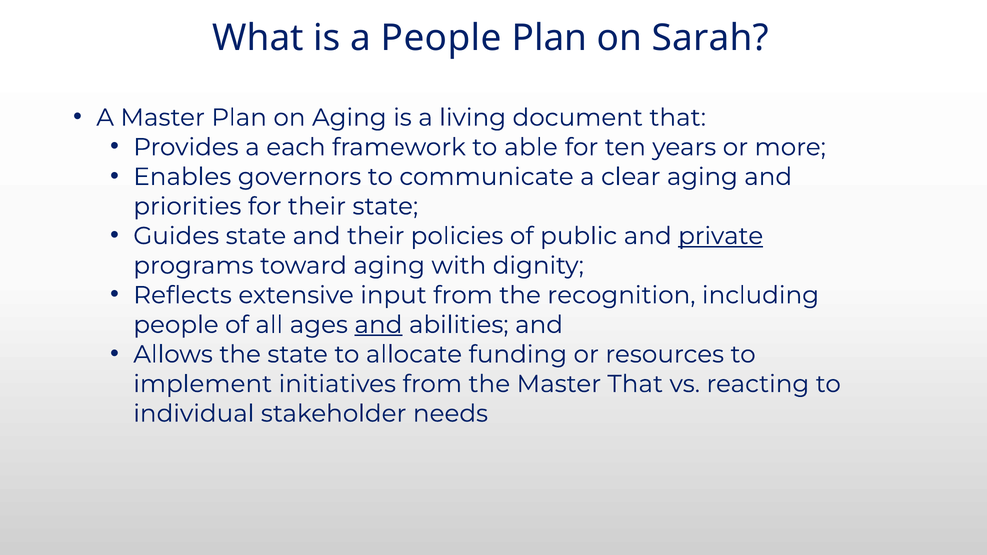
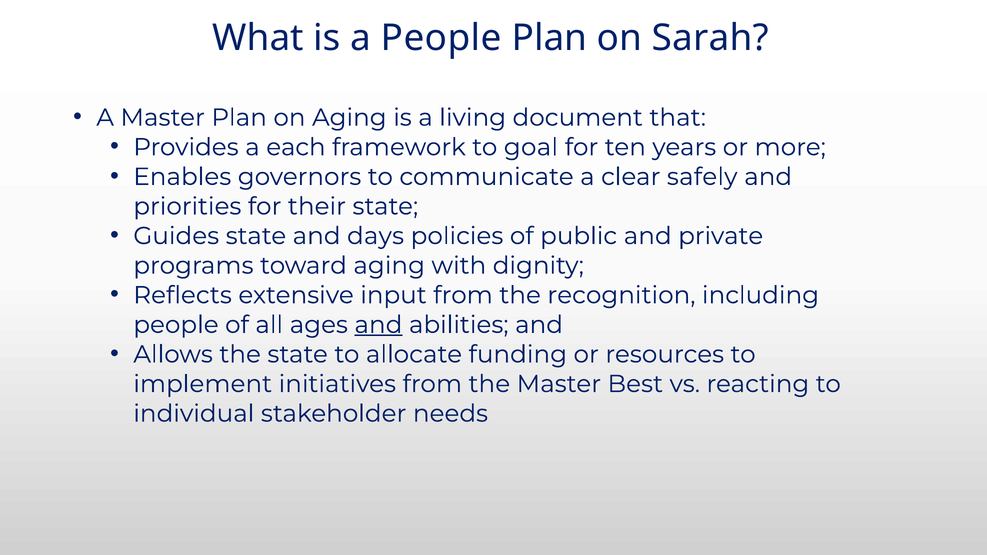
able: able -> goal (531, 147)
clear aging: aging -> safely (702, 177)
and their: their -> days (376, 236)
private underline: present -> none (721, 236)
Master That: That -> Best (635, 384)
